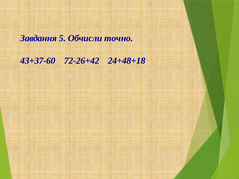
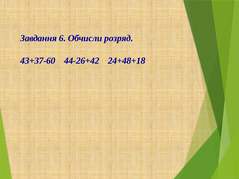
5: 5 -> 6 (62, 38)
точно: точно -> розряд (119, 38)
72-26+42: 72-26+42 -> 44-26+42 (82, 61)
